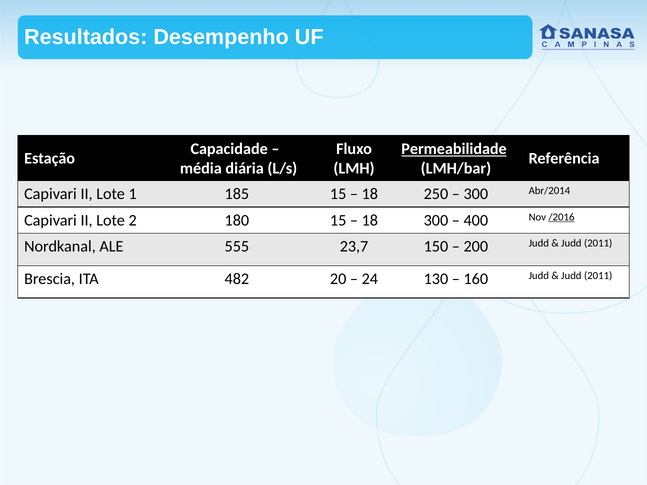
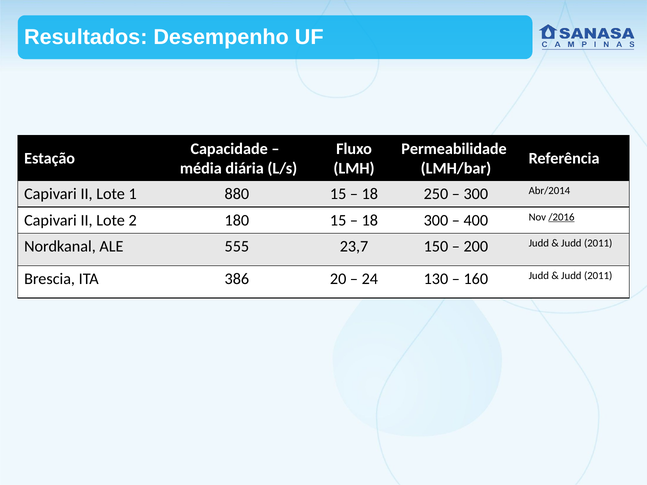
Permeabilidade underline: present -> none (454, 149)
185: 185 -> 880 (237, 194)
482: 482 -> 386 (237, 279)
